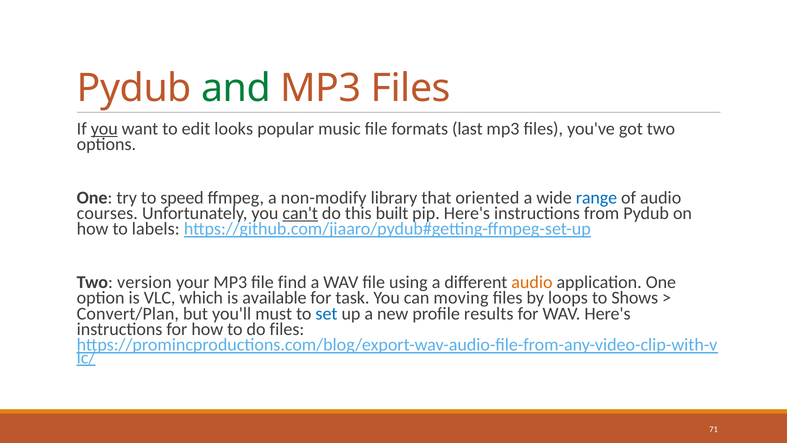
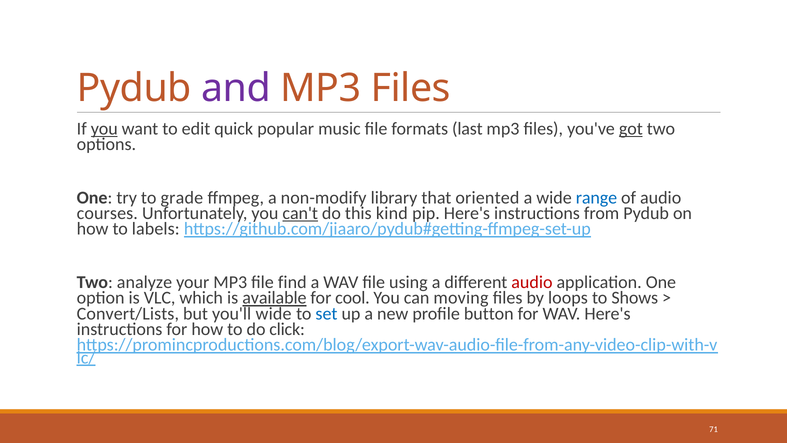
and colour: green -> purple (236, 88)
looks: looks -> quick (234, 129)
got underline: none -> present (631, 129)
speed: speed -> grade (182, 197)
built: built -> kind (392, 213)
version: version -> analyze (144, 282)
audio colour: orange -> red (532, 282)
available underline: none -> present (274, 298)
task: task -> cool (352, 298)
Convert/Plan: Convert/Plan -> Convert/Lists (128, 313)
you'll must: must -> wide (274, 313)
results: results -> button (489, 313)
do files: files -> click (287, 329)
